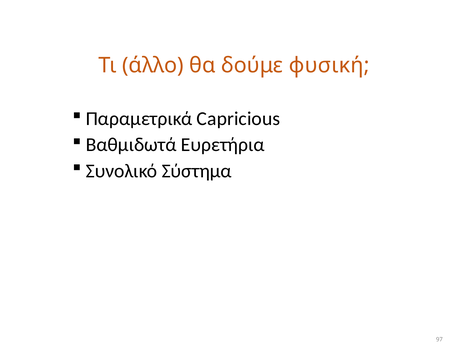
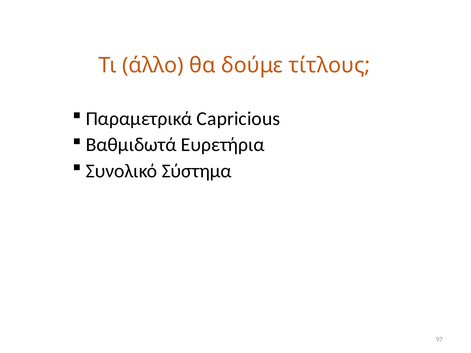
φυσική: φυσική -> τίτλους (329, 65)
